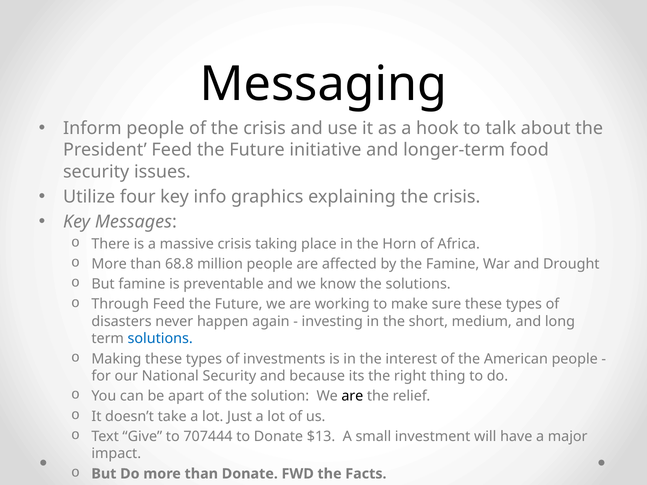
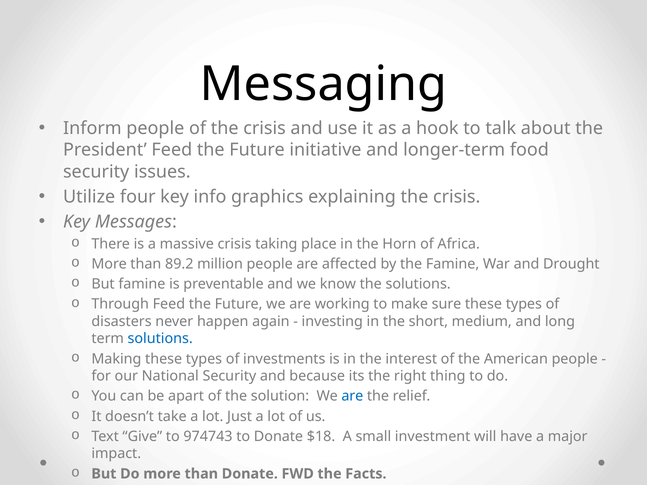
68.8: 68.8 -> 89.2 (179, 264)
are colour: black -> blue (352, 396)
707444: 707444 -> 974743 (208, 437)
$13: $13 -> $18 (321, 437)
